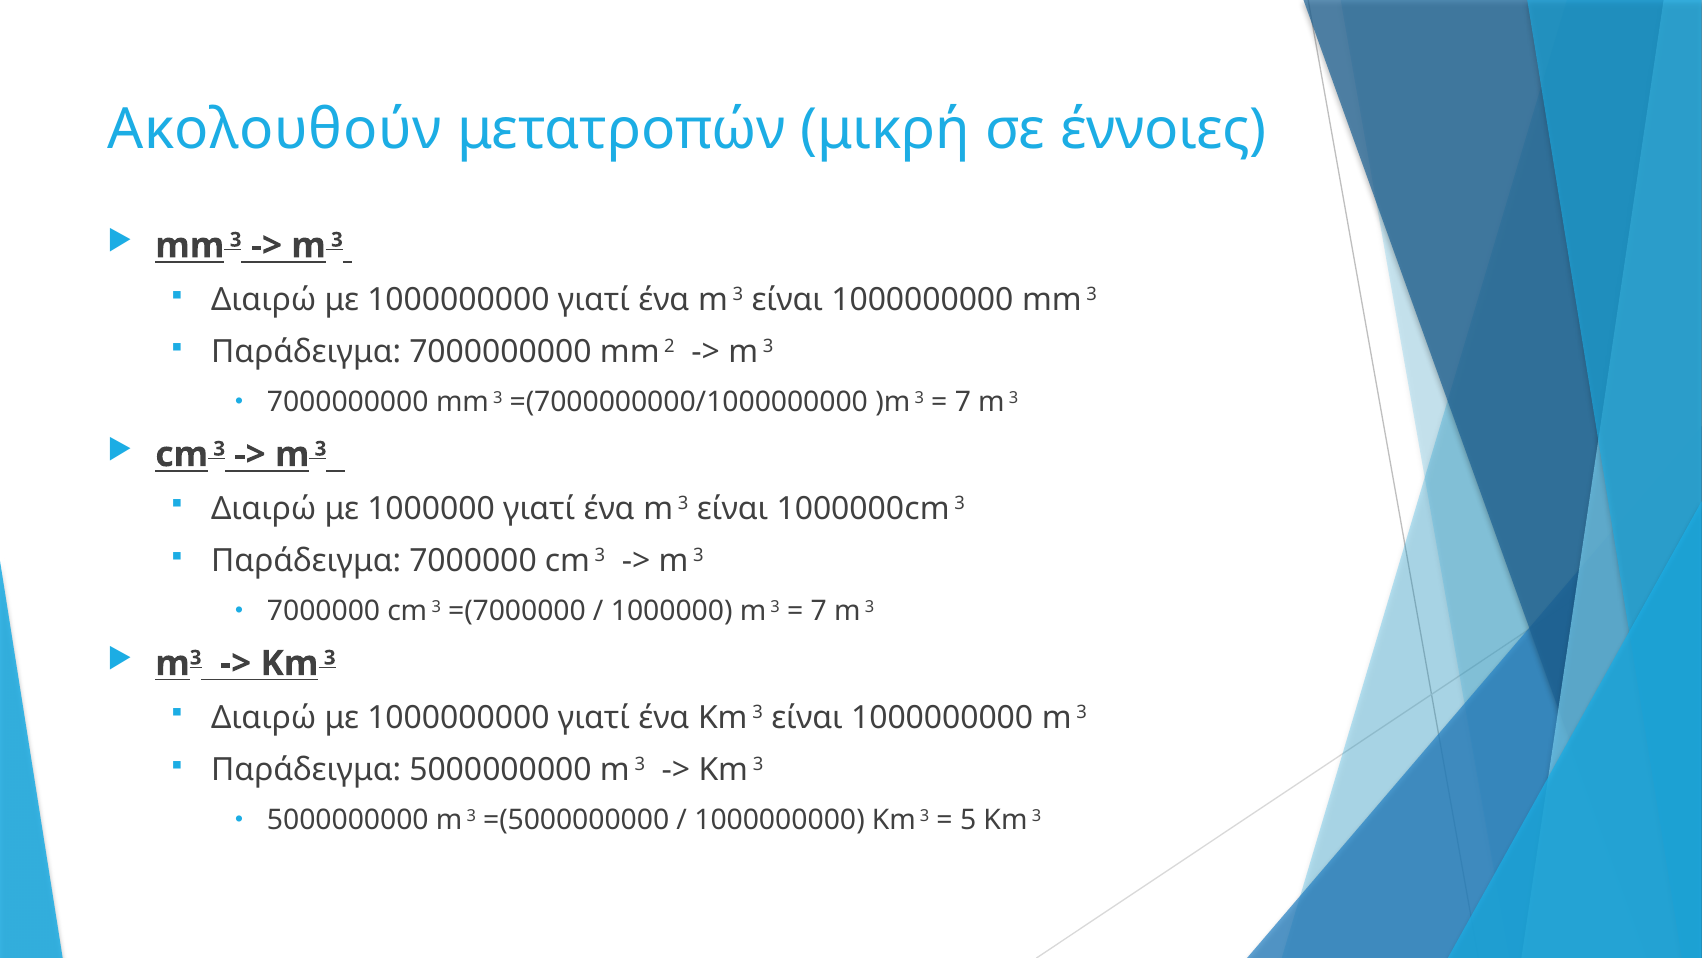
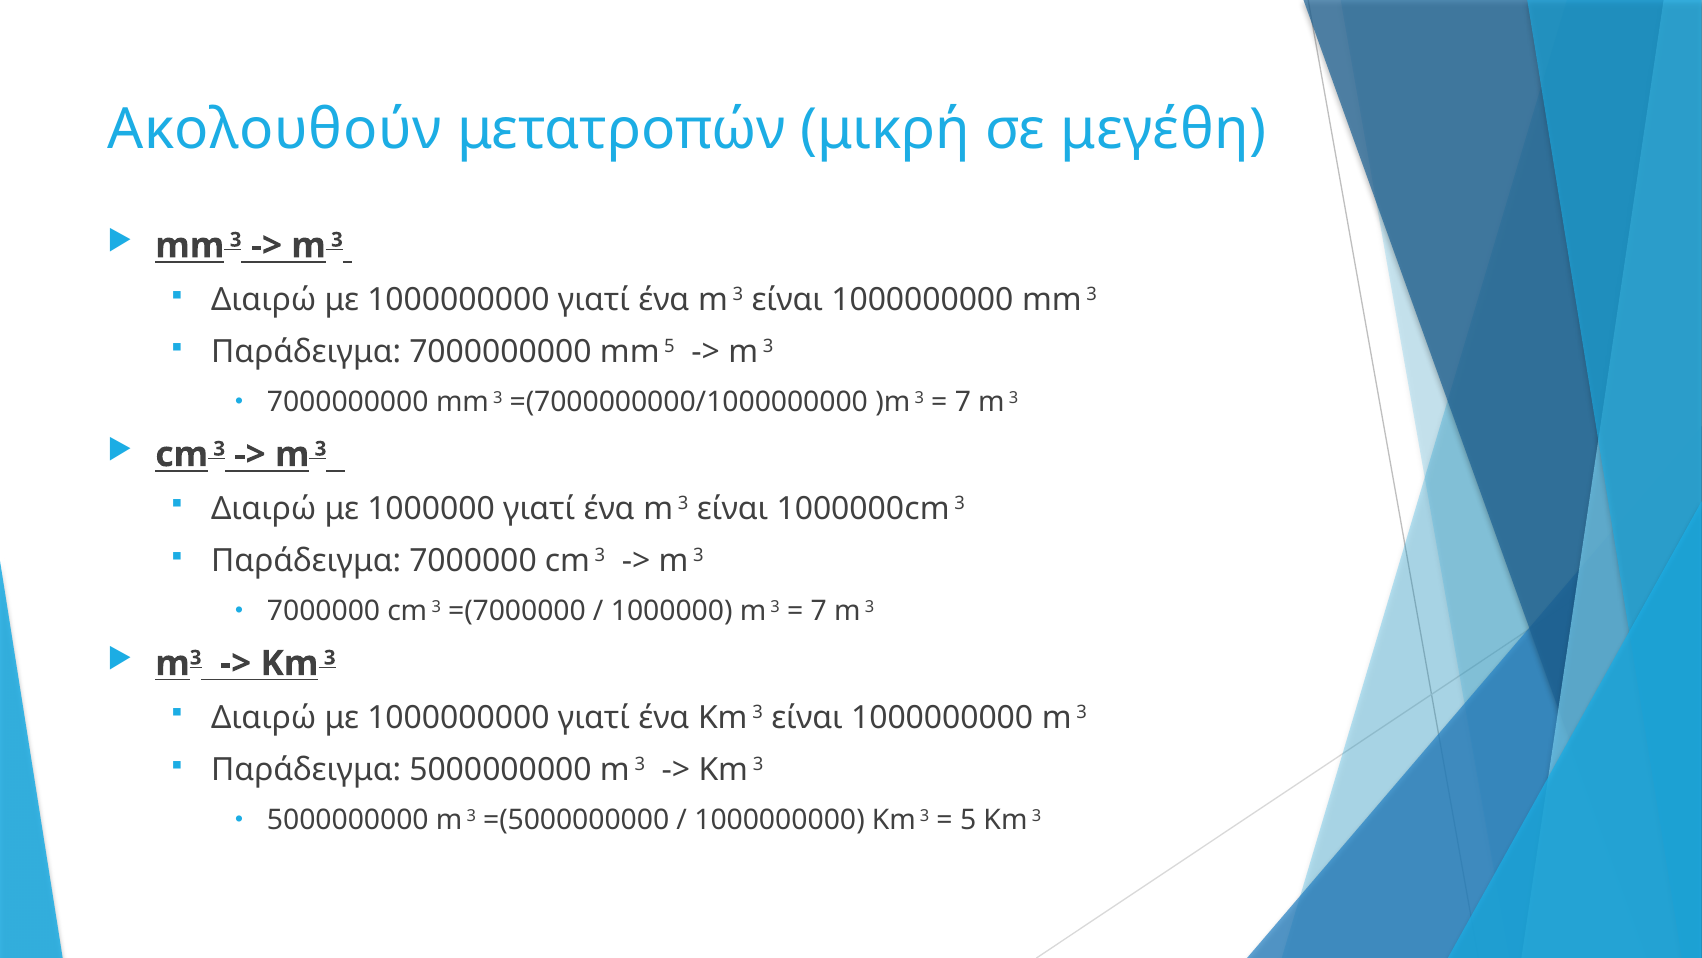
έννοιες: έννοιες -> μεγέθη (1163, 129)
mm 2: 2 -> 5 (670, 347)
